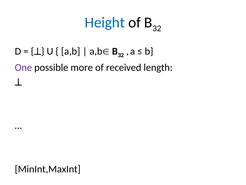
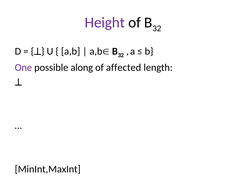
Height colour: blue -> purple (105, 23)
more: more -> along (82, 67)
received: received -> affected (124, 67)
